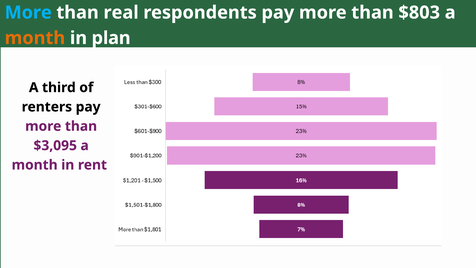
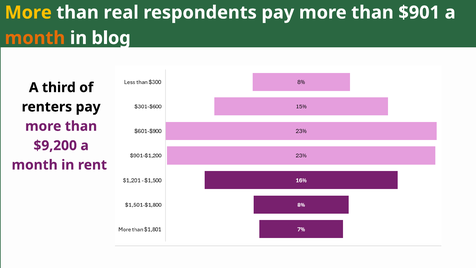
More colour: light blue -> yellow (28, 13)
$803: $803 -> $901 (419, 13)
plan: plan -> blog (111, 38)
$3,095: $3,095 -> $9,200 (55, 145)
